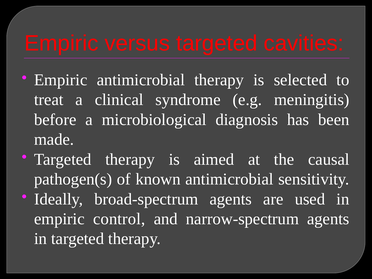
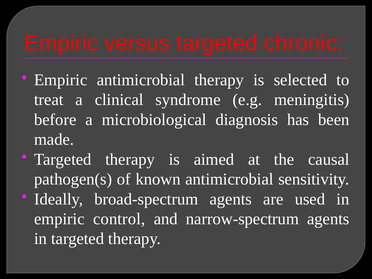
cavities: cavities -> chronic (304, 43)
